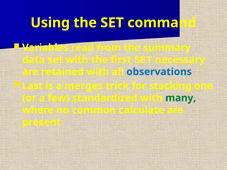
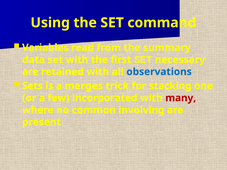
Last: Last -> Sets (32, 86)
standardized: standardized -> incorporated (105, 98)
many colour: green -> red (181, 98)
calculate: calculate -> involving (141, 110)
